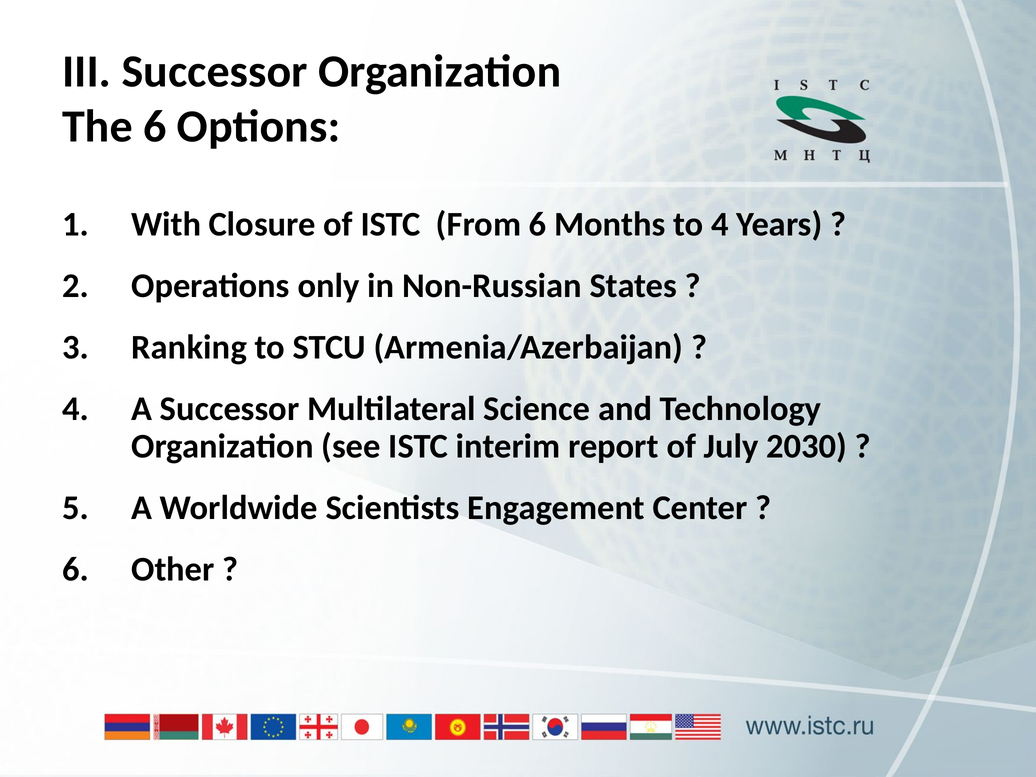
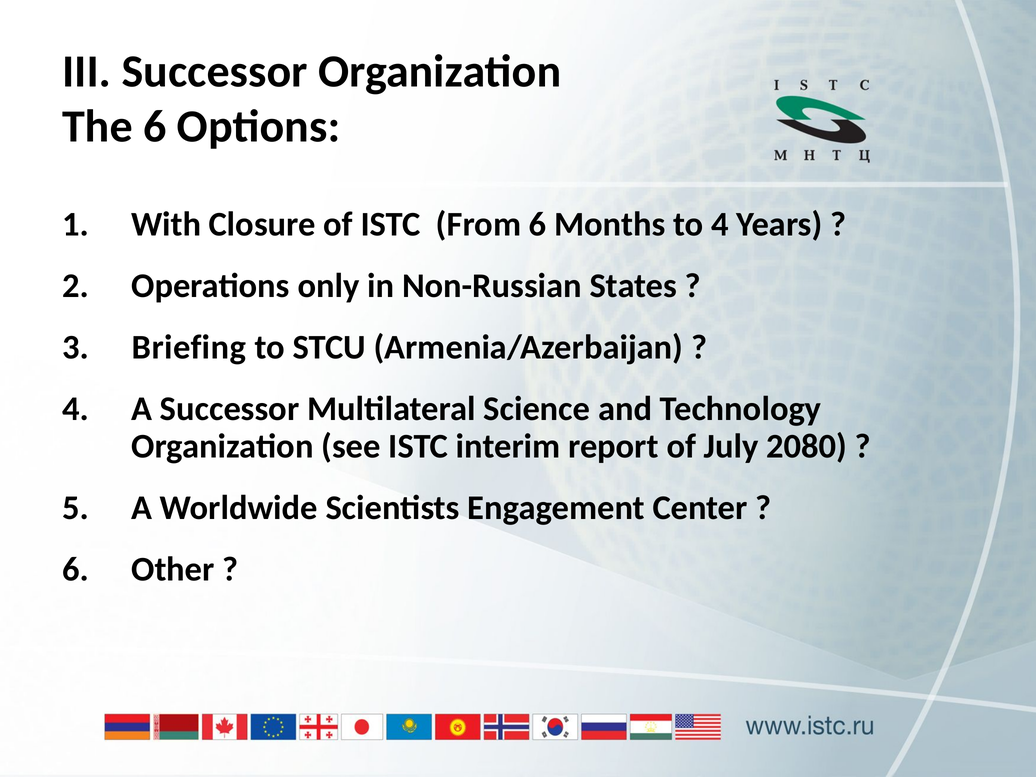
Ranking: Ranking -> Briefing (189, 347)
2030: 2030 -> 2080 (807, 446)
